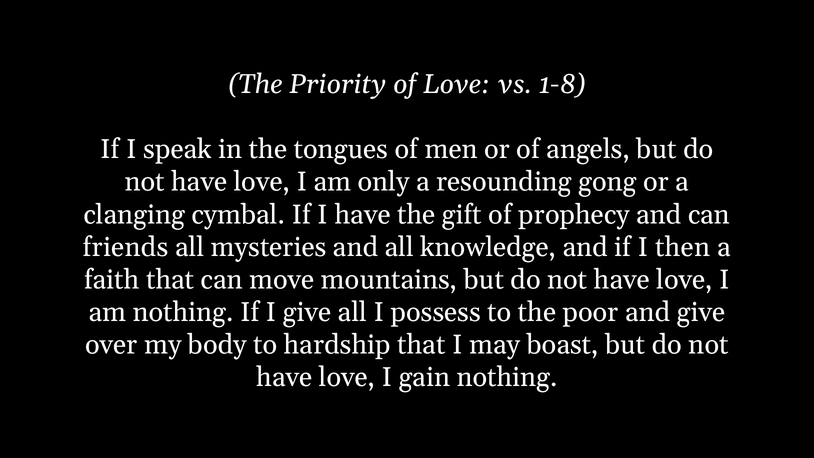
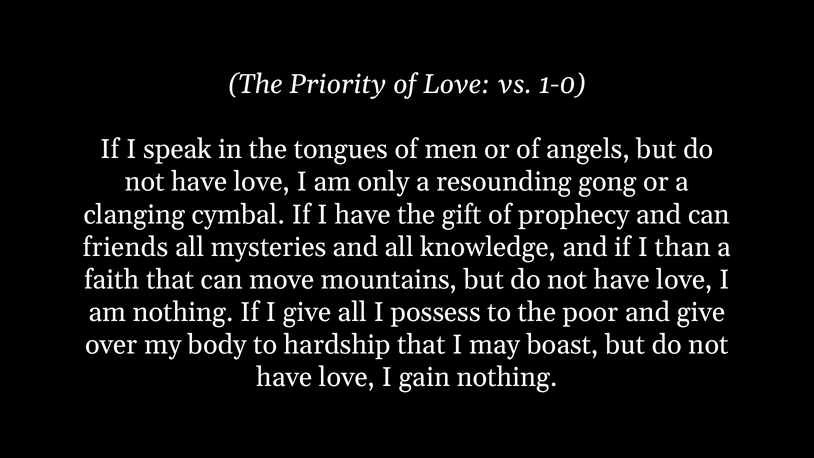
1-8: 1-8 -> 1-0 (562, 84)
then: then -> than (683, 247)
